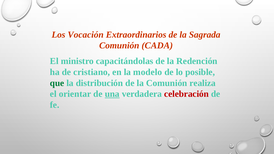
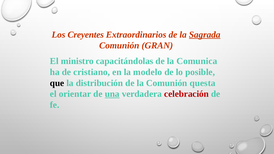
Vocación: Vocación -> Creyentes (86, 35)
Sagrada underline: none -> present (205, 35)
CADA: CADA -> GRAN (157, 46)
Redención: Redención -> Comunica (197, 61)
que colour: green -> black (57, 83)
realiza: realiza -> questa (203, 83)
